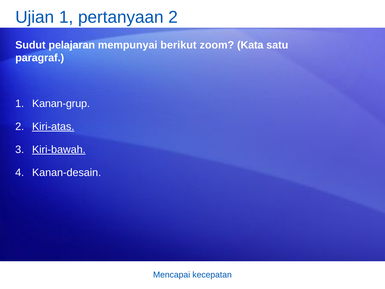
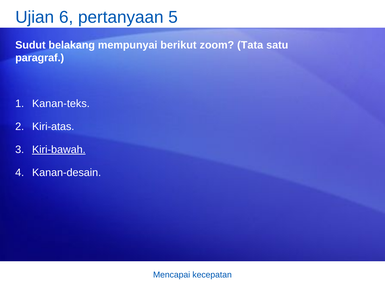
Ujian 1: 1 -> 6 (66, 17)
pertanyaan 2: 2 -> 5 (173, 17)
pelajaran: pelajaran -> belakang (72, 45)
Kata: Kata -> Tata (250, 45)
Kanan-grup: Kanan-grup -> Kanan-teks (61, 103)
Kiri-atas underline: present -> none (53, 126)
